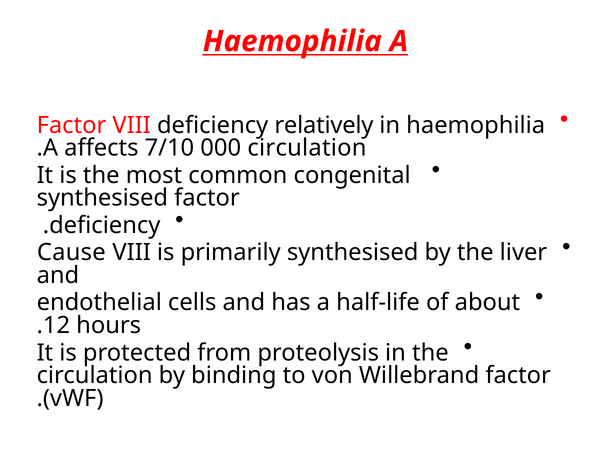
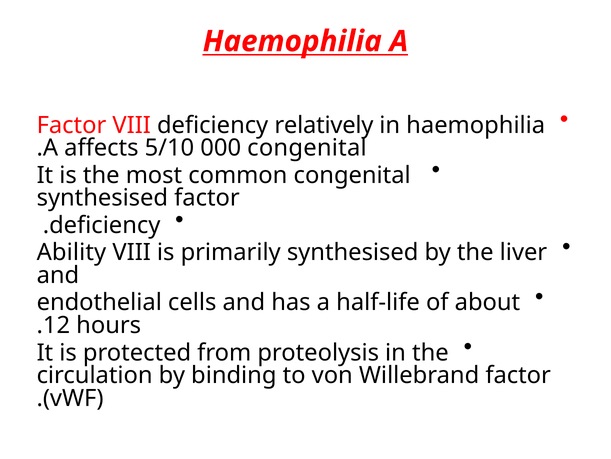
7/10: 7/10 -> 5/10 (169, 148)
000 circulation: circulation -> congenital (307, 148)
Cause: Cause -> Ability (71, 252)
